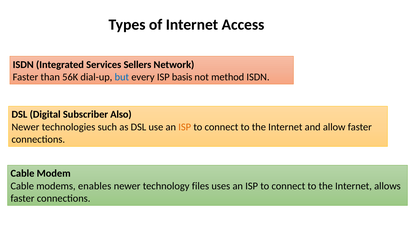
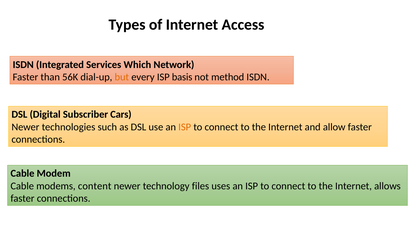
Sellers: Sellers -> Which (137, 64)
but colour: blue -> orange (122, 77)
Also: Also -> Cars (121, 114)
enables: enables -> content (95, 186)
